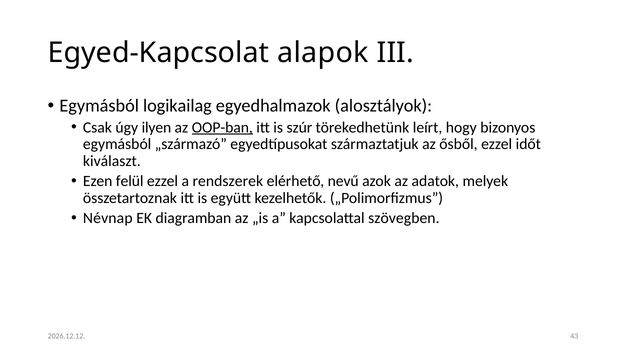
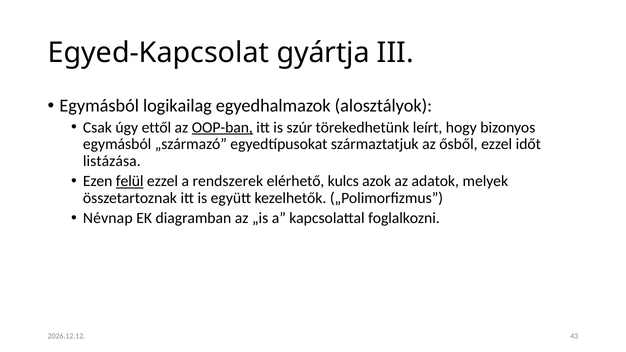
alapok: alapok -> gyártja (323, 53)
ilyen: ilyen -> ettől (156, 127)
kiválaszt: kiválaszt -> listázása (112, 161)
felül underline: none -> present (130, 181)
nevű: nevű -> kulcs (343, 181)
szövegben: szövegben -> foglalkozni (404, 218)
